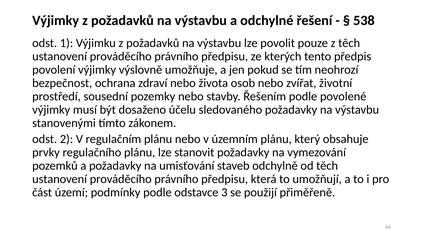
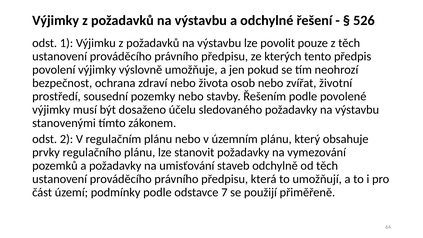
538: 538 -> 526 (364, 20)
3: 3 -> 7 (224, 192)
